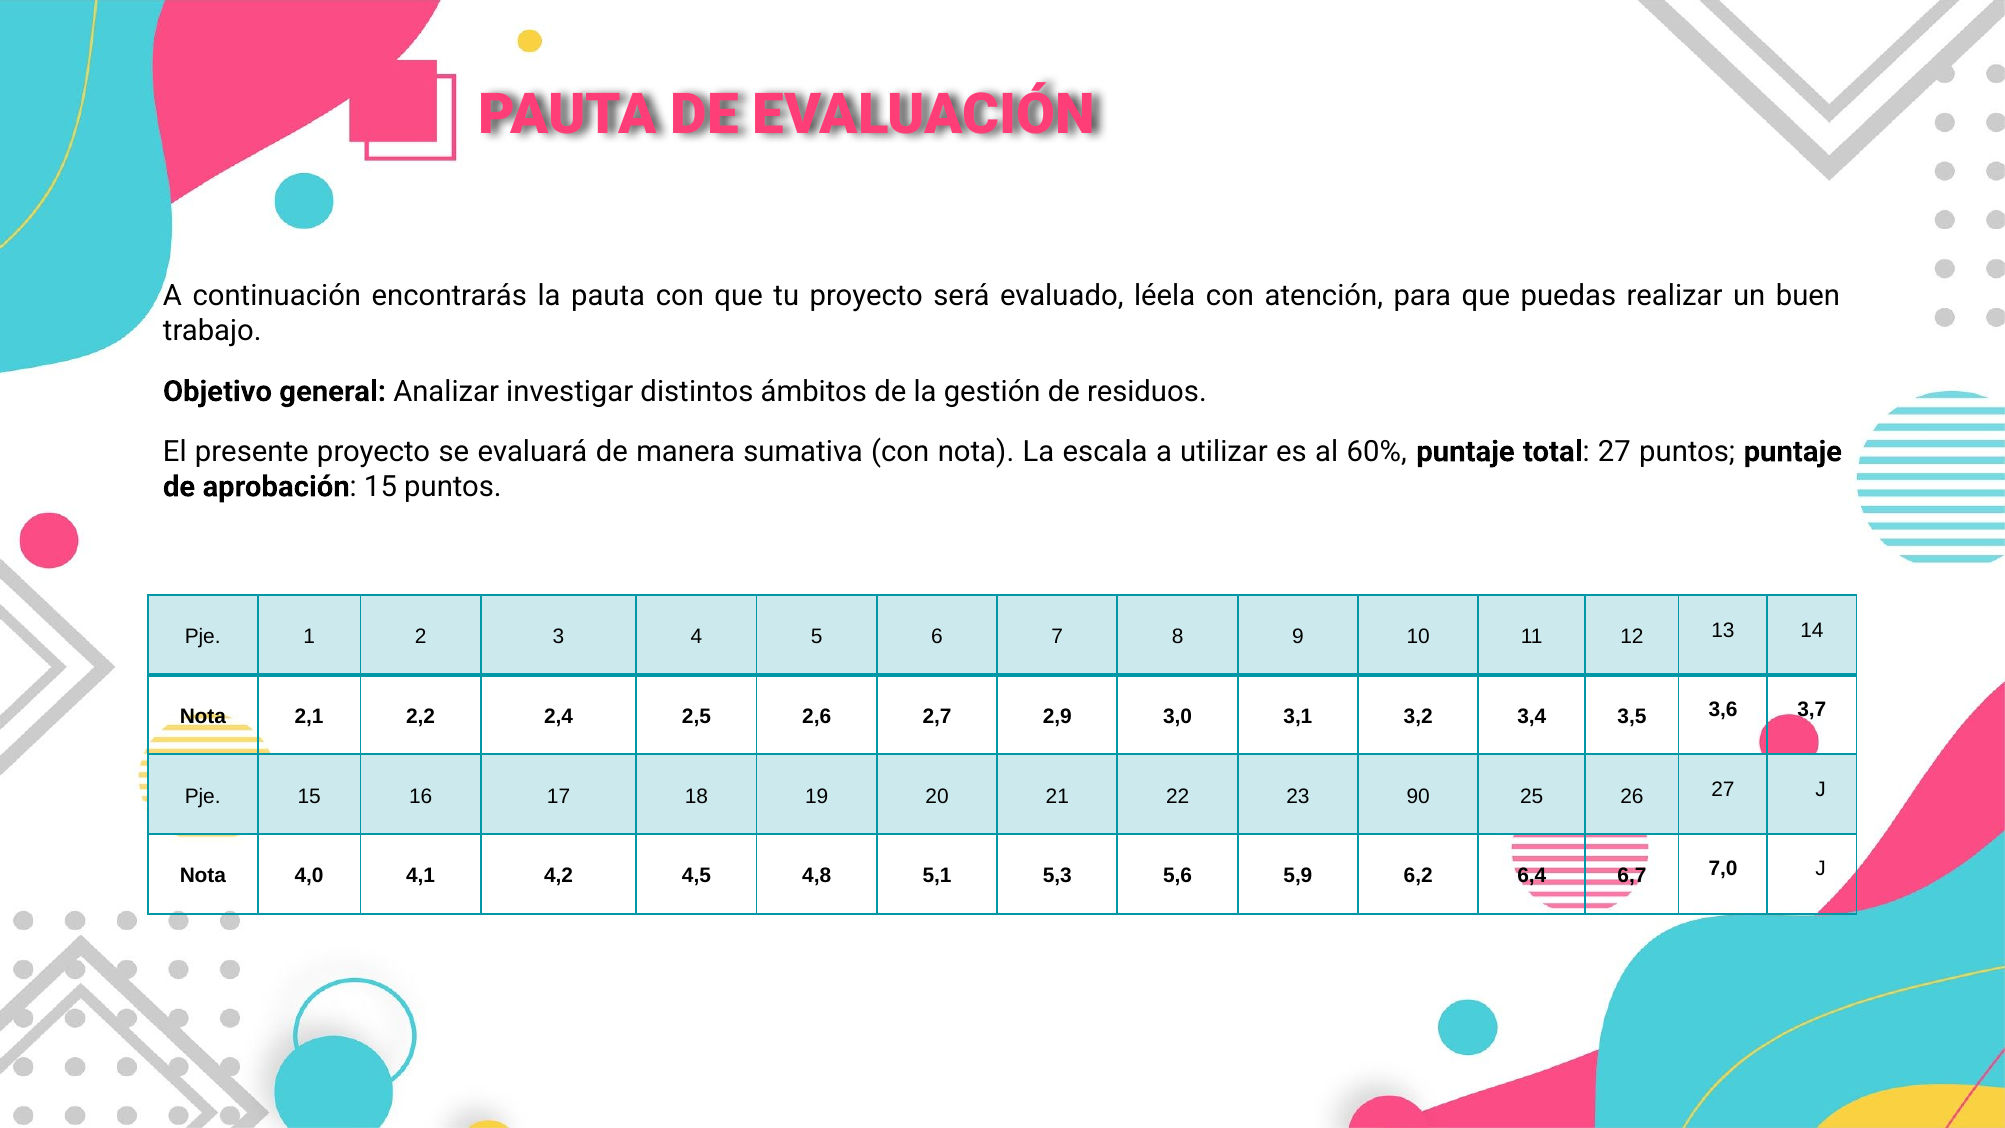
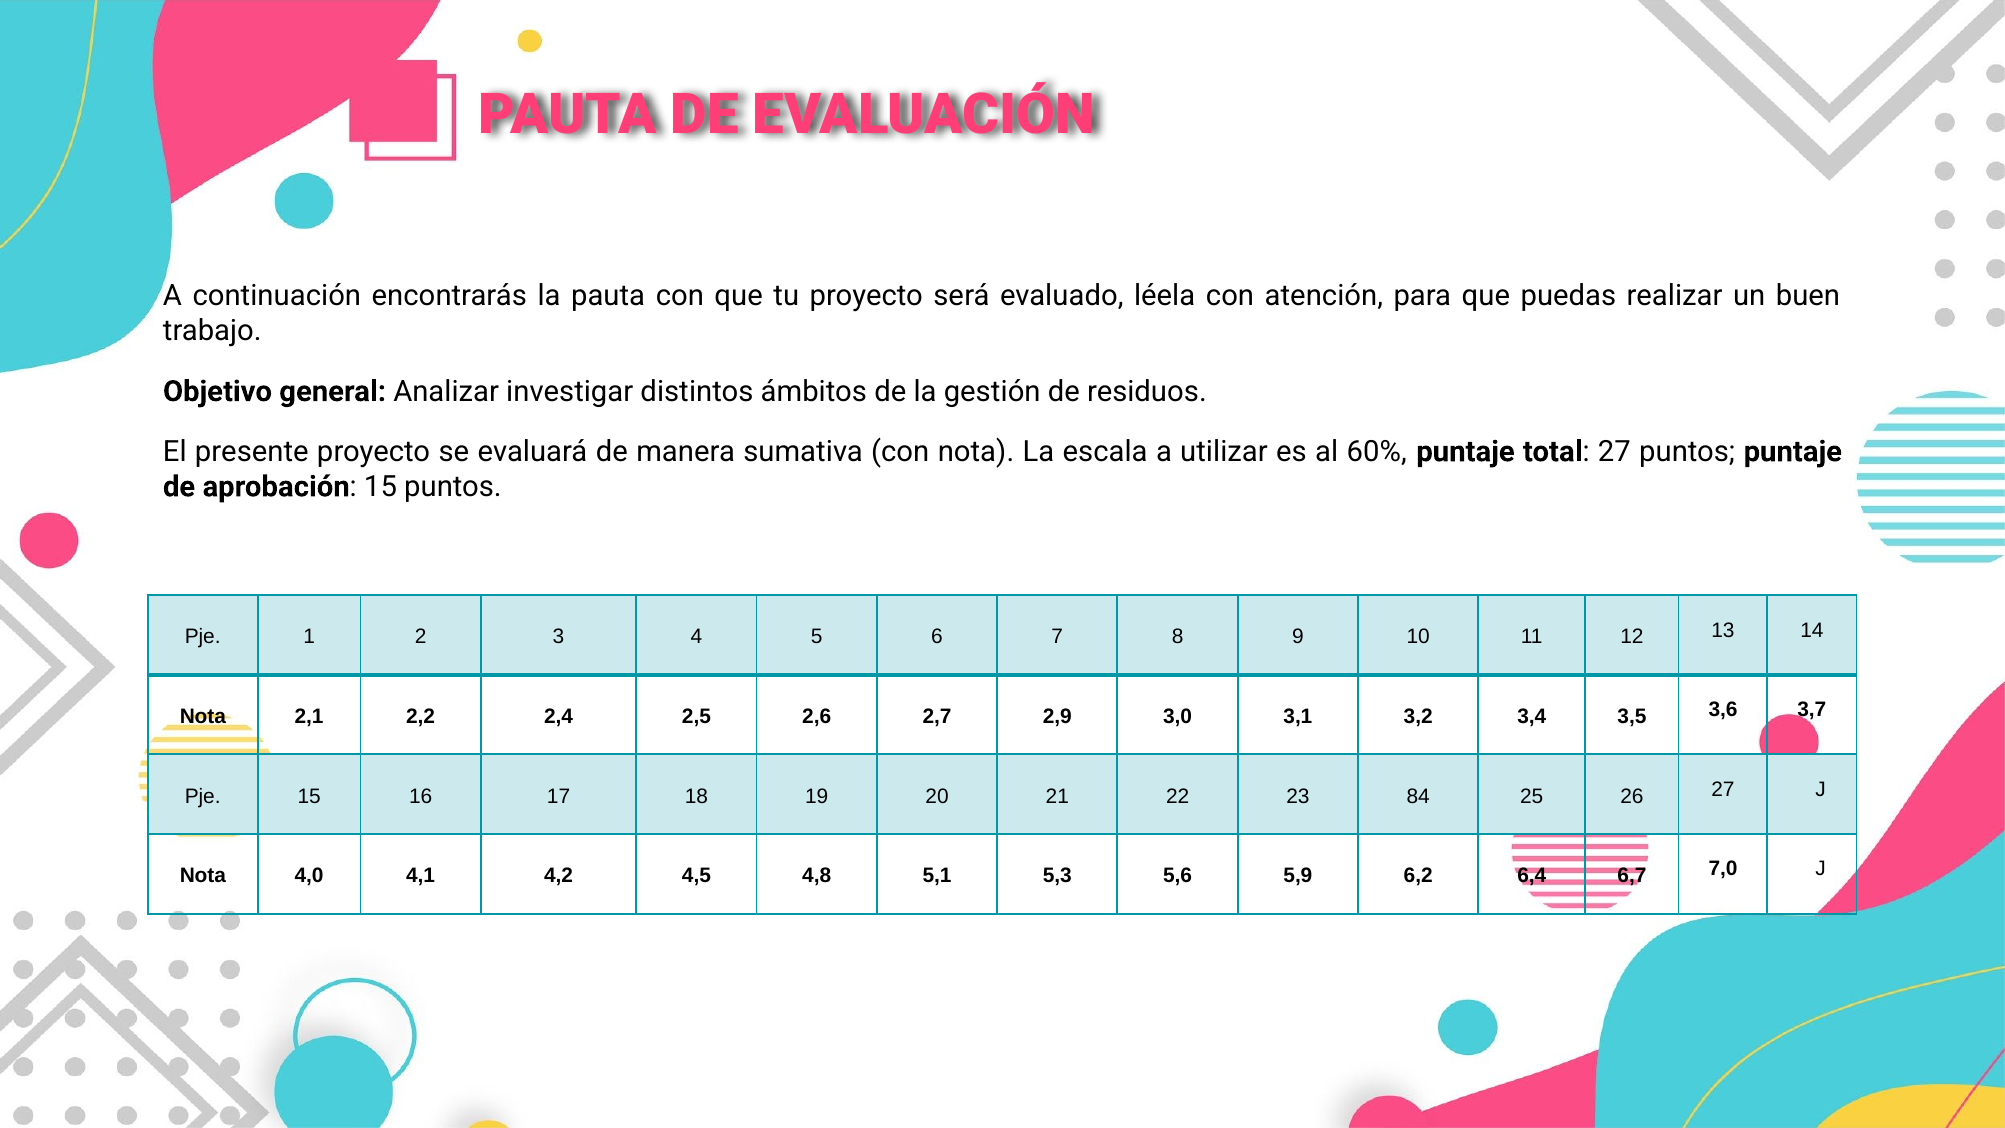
90: 90 -> 84 (1418, 796)
